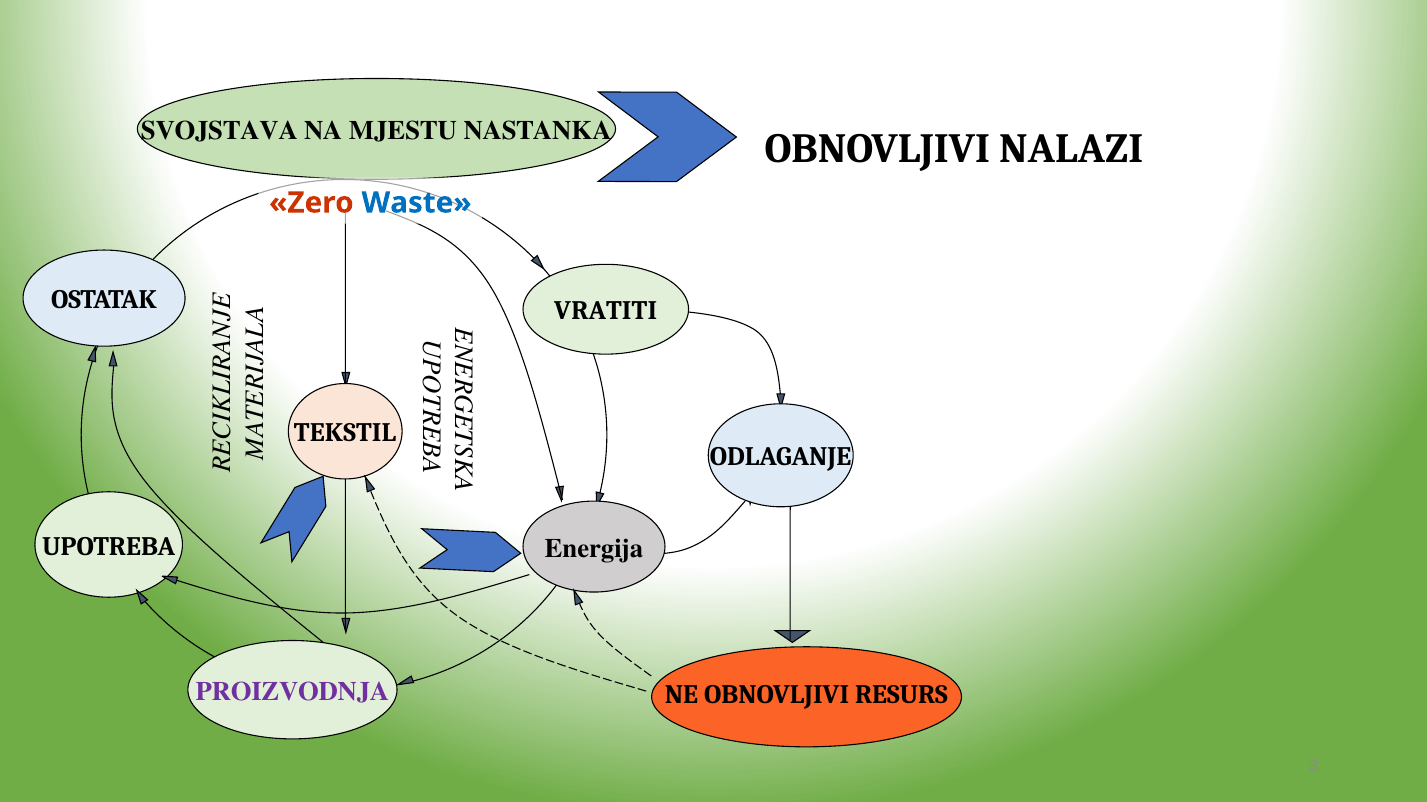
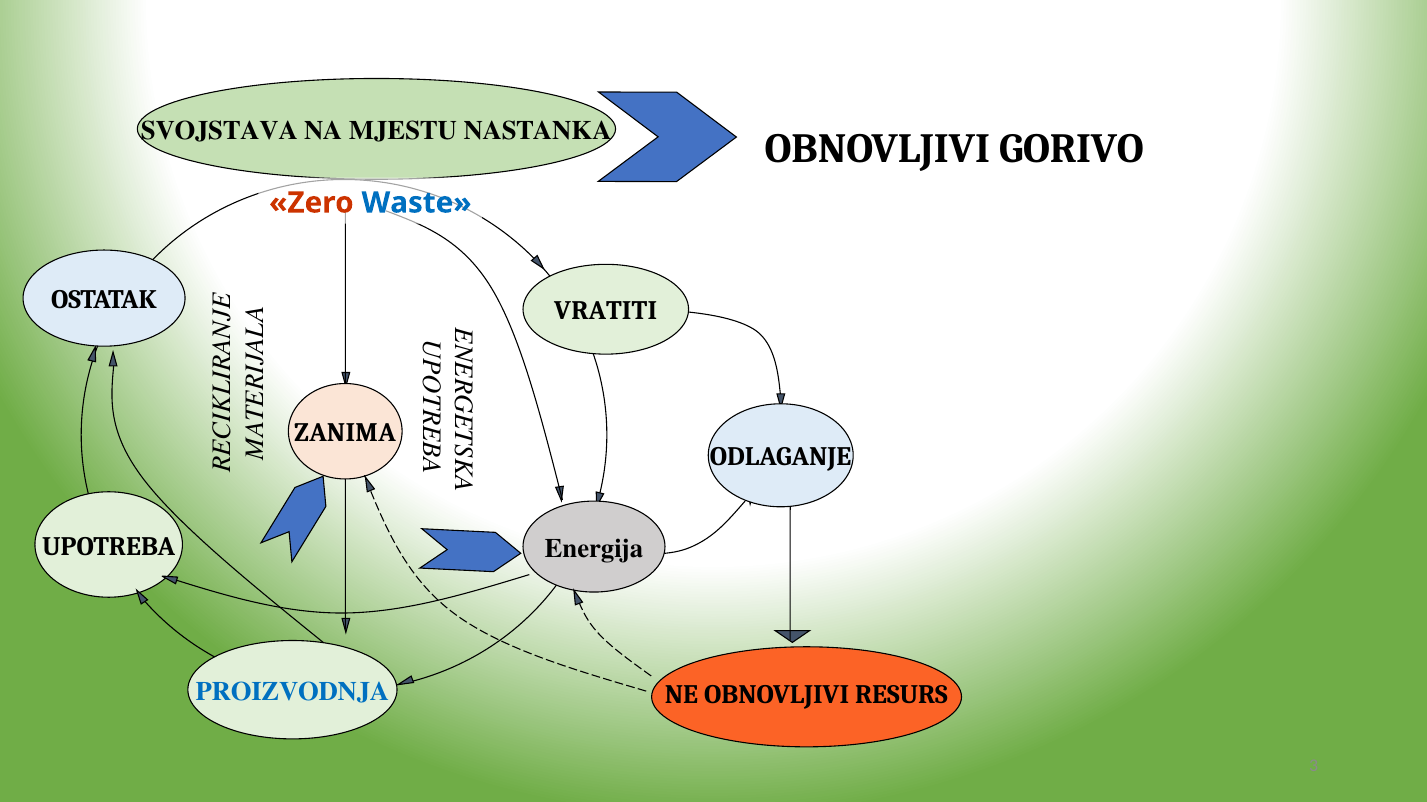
NALAZI: NALAZI -> GORIVO (1071, 149)
TEKSTIL: TEKSTIL -> ZANIMA (345, 433)
PROIZVODNJA colour: purple -> blue (292, 692)
